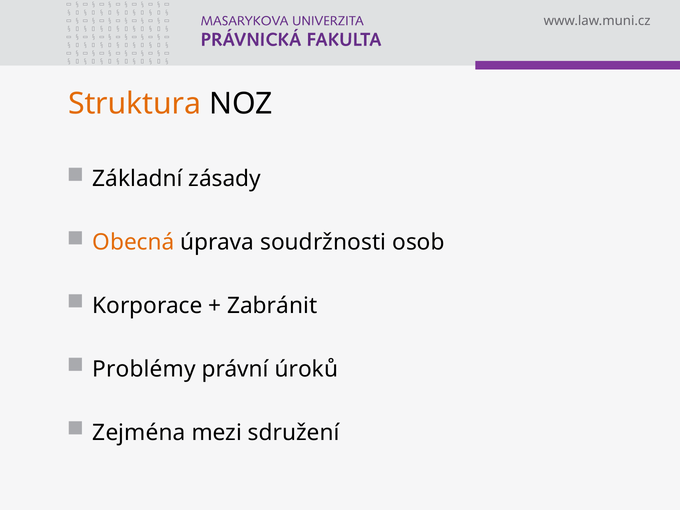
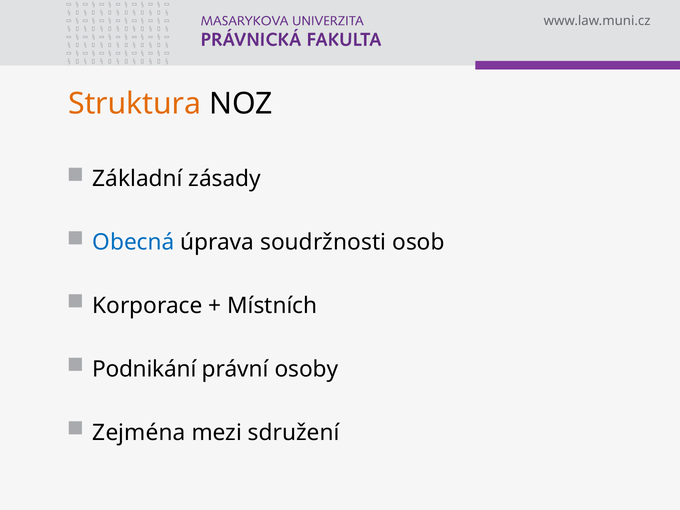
Obecná colour: orange -> blue (133, 242)
Zabránit: Zabránit -> Místních (272, 306)
Problémy: Problémy -> Podnikání (144, 369)
úroků: úroků -> osoby (306, 369)
